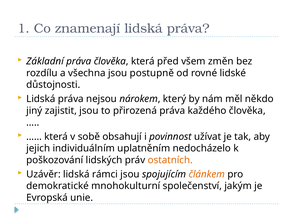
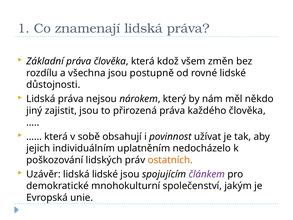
před: před -> kdož (168, 61)
lidská rámci: rámci -> lidské (105, 174)
článkem colour: orange -> purple (207, 174)
